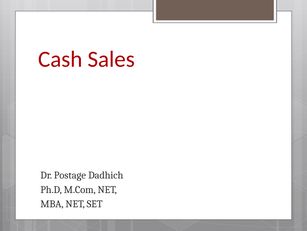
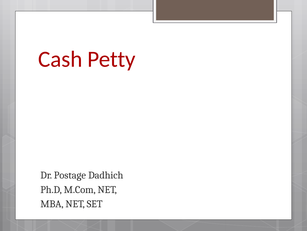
Sales: Sales -> Petty (111, 59)
